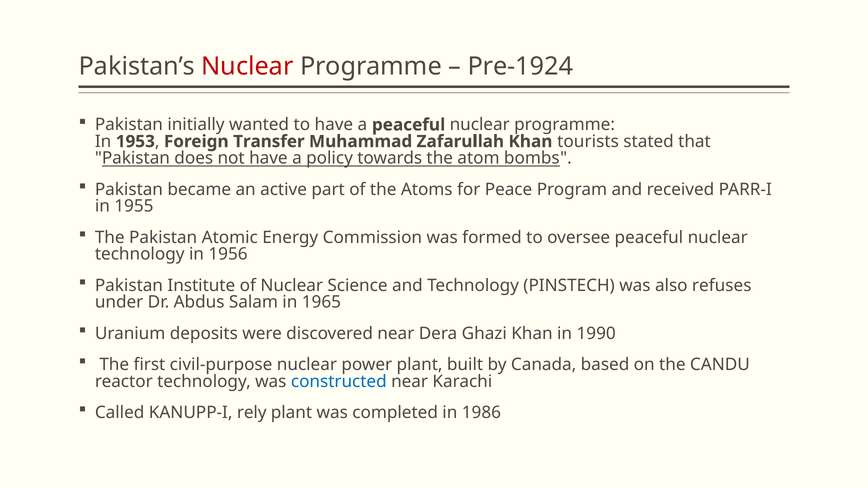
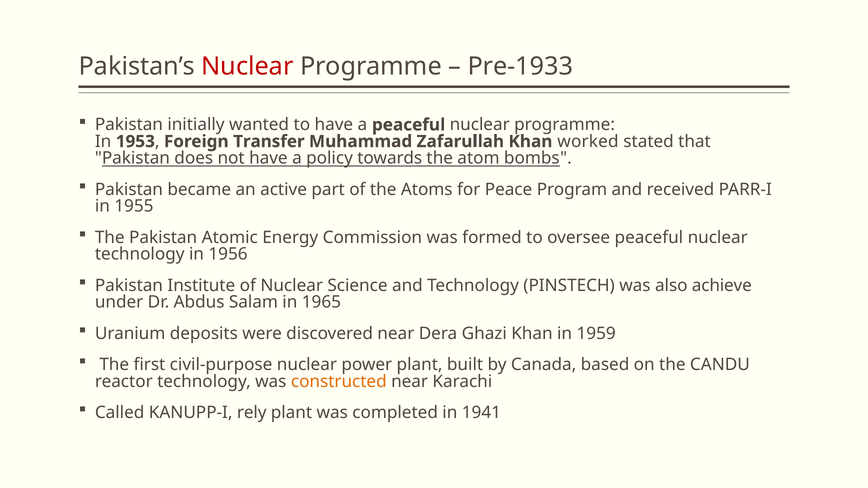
Pre-1924: Pre-1924 -> Pre-1933 (520, 66)
tourists: tourists -> worked (588, 142)
refuses: refuses -> achieve (722, 286)
1990: 1990 -> 1959 (596, 334)
constructed colour: blue -> orange (339, 382)
1986: 1986 -> 1941 (481, 413)
